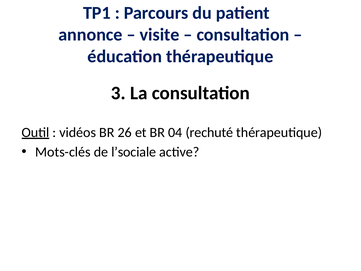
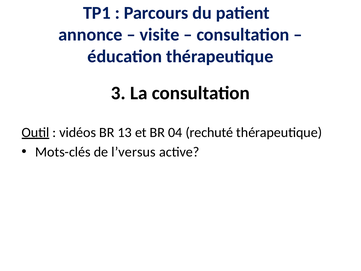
26: 26 -> 13 (125, 132)
l’sociale: l’sociale -> l’versus (134, 152)
